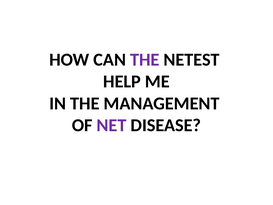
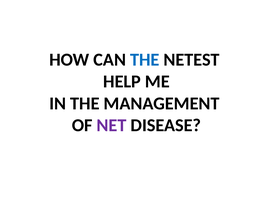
THE colour: purple -> blue (145, 60)
